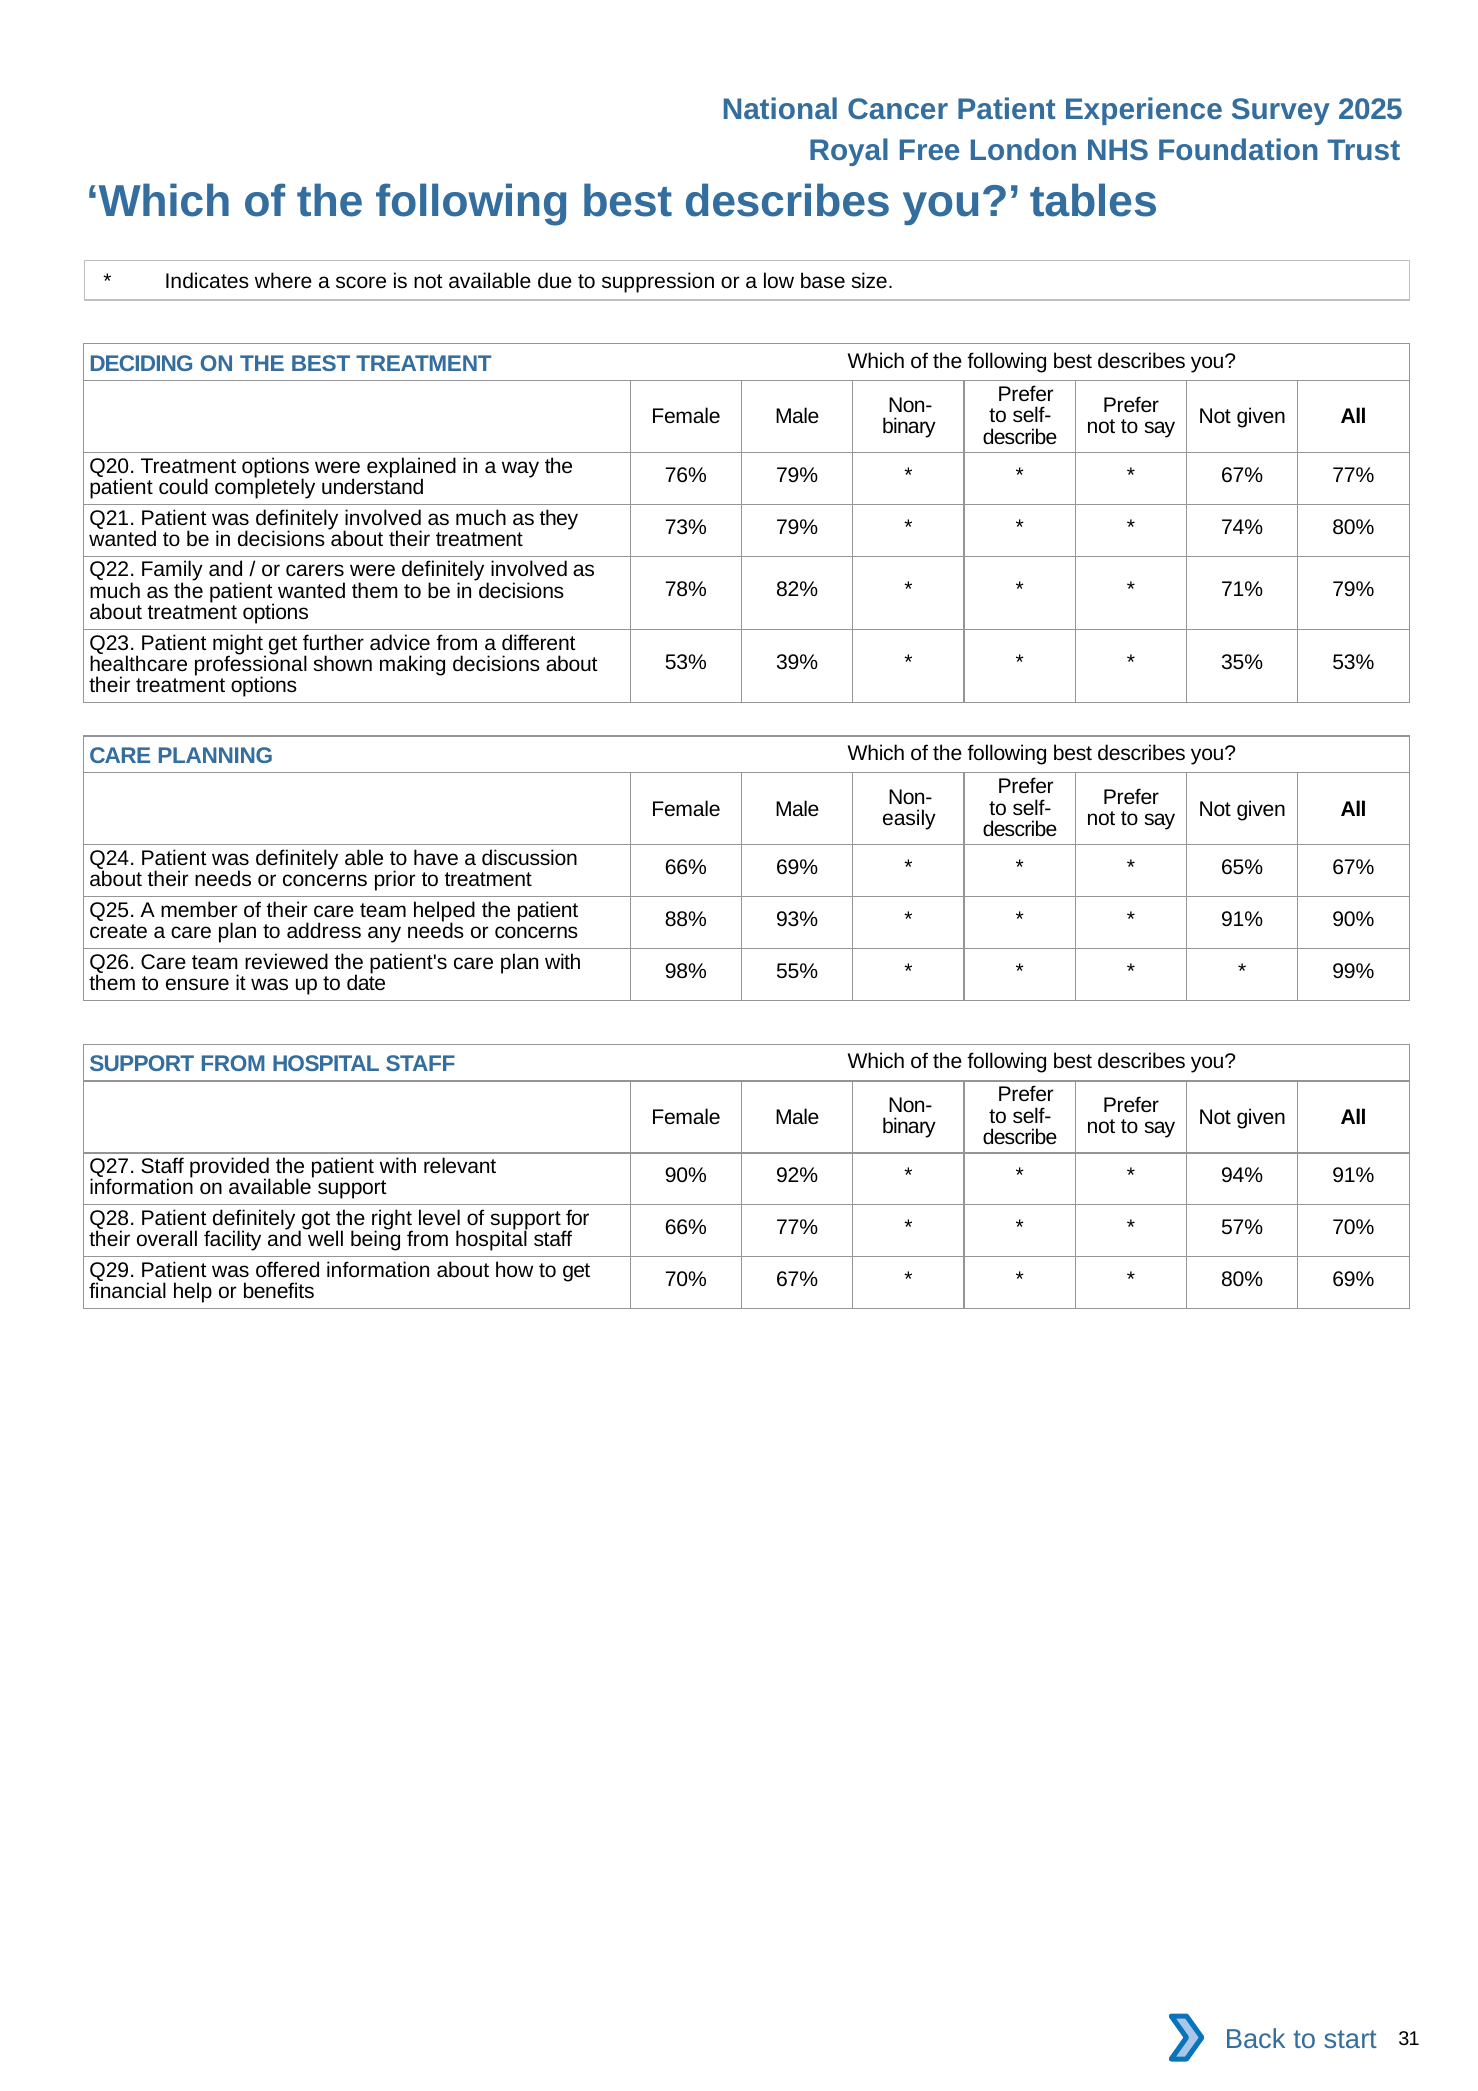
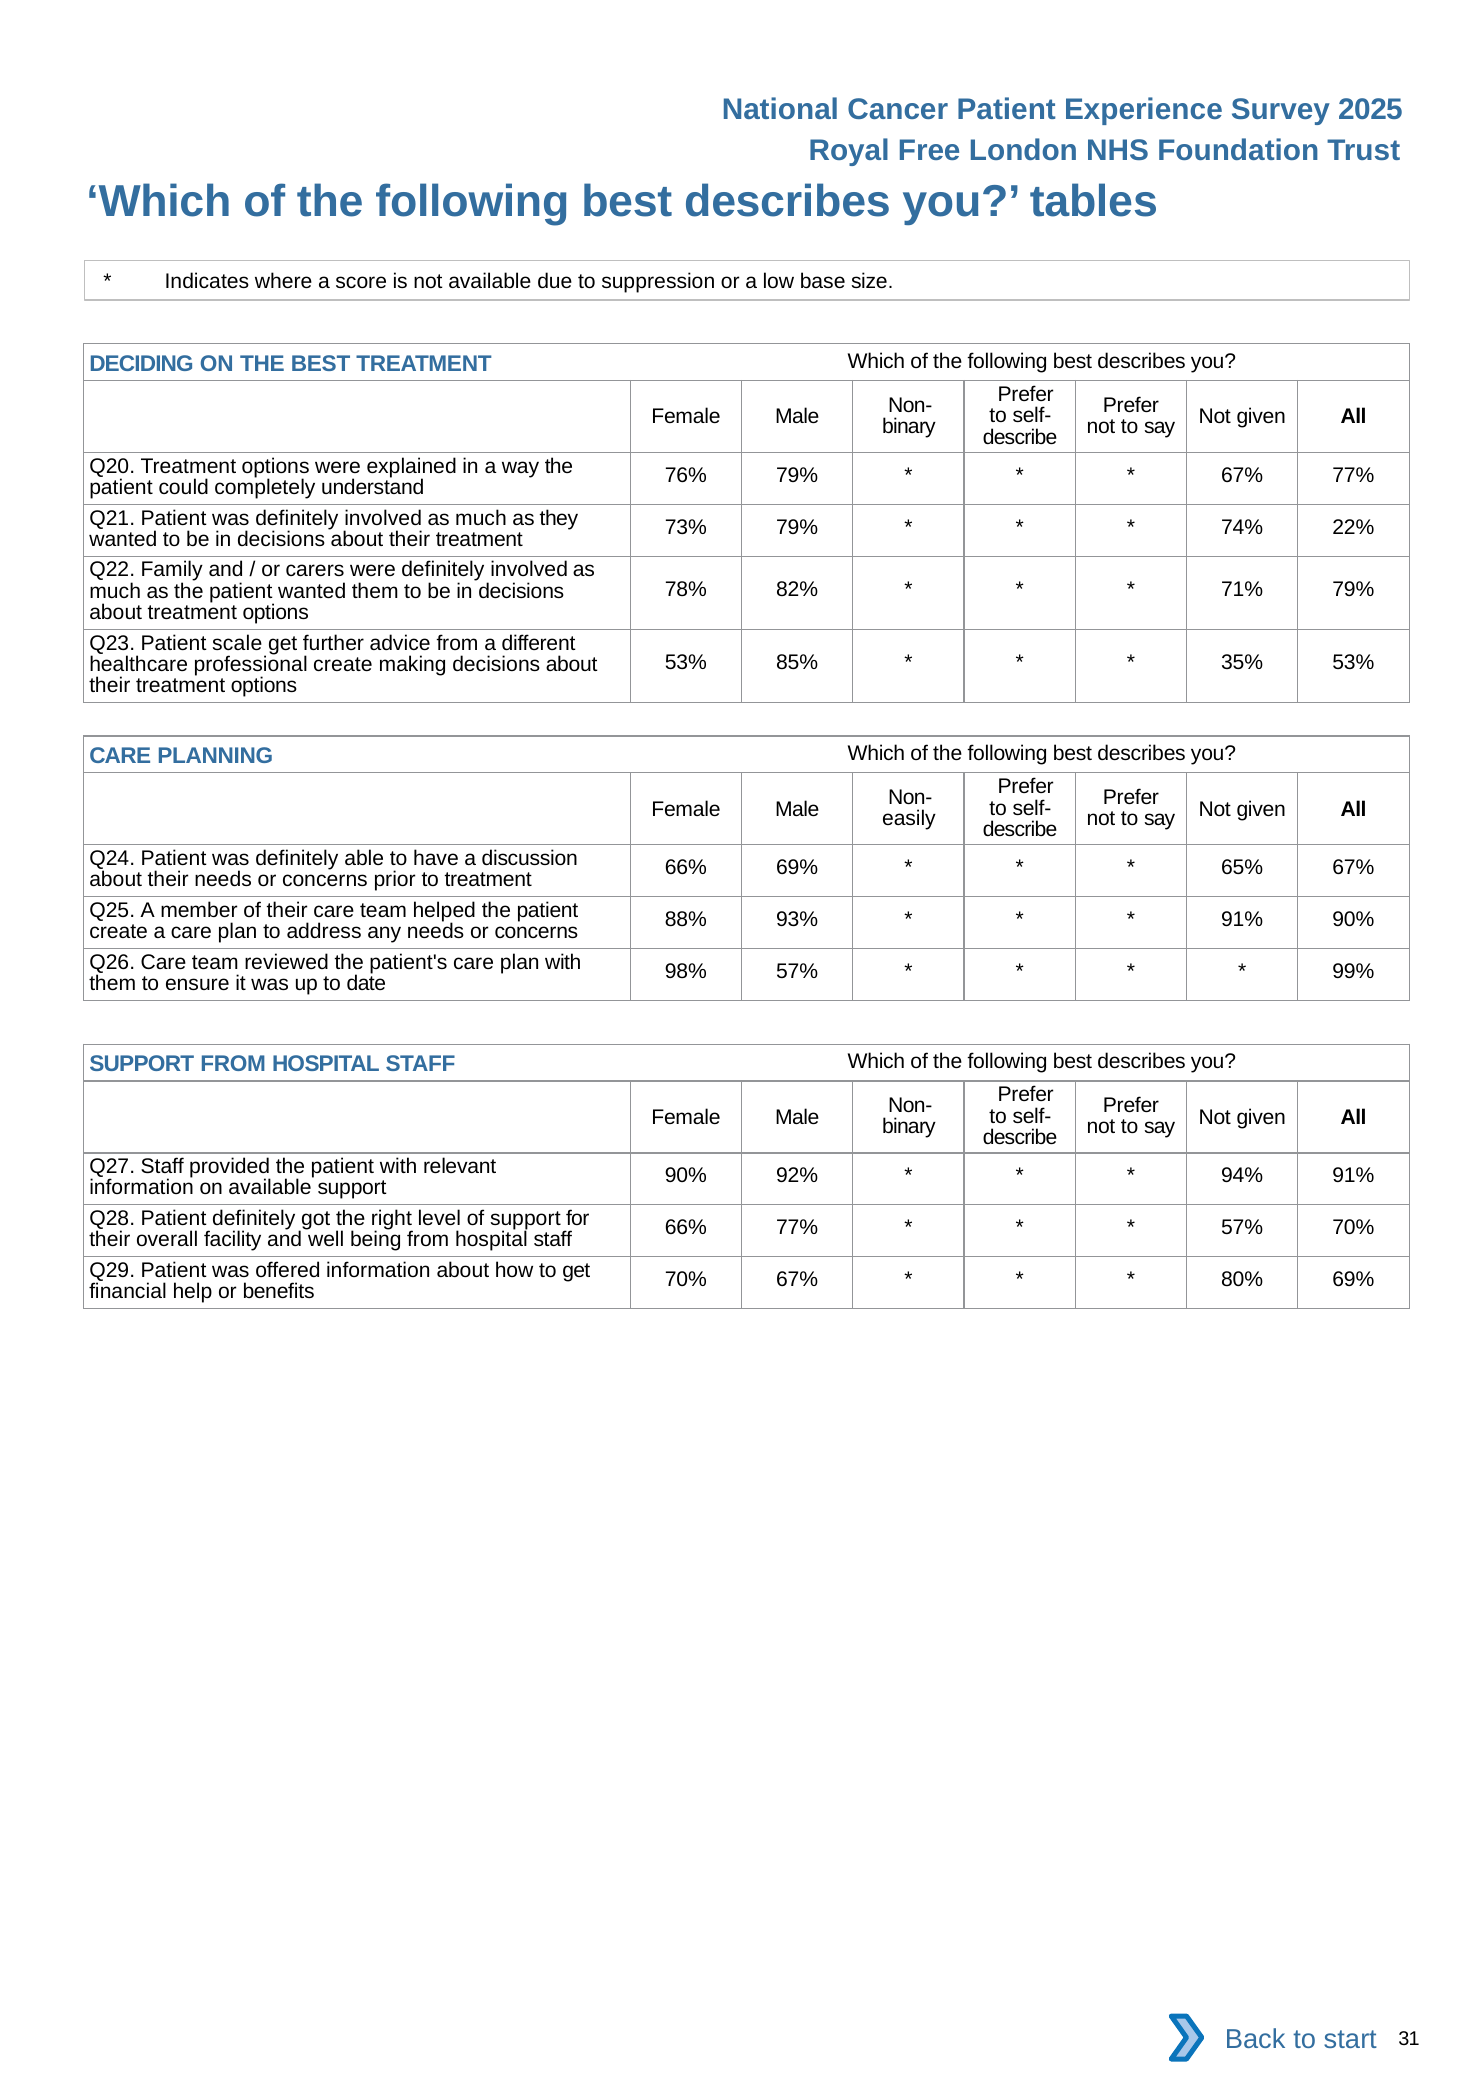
74% 80%: 80% -> 22% (1353, 527)
might: might -> scale (237, 643)
39%: 39% -> 85% (797, 663)
professional shown: shown -> create (343, 665)
98% 55%: 55% -> 57% (797, 972)
